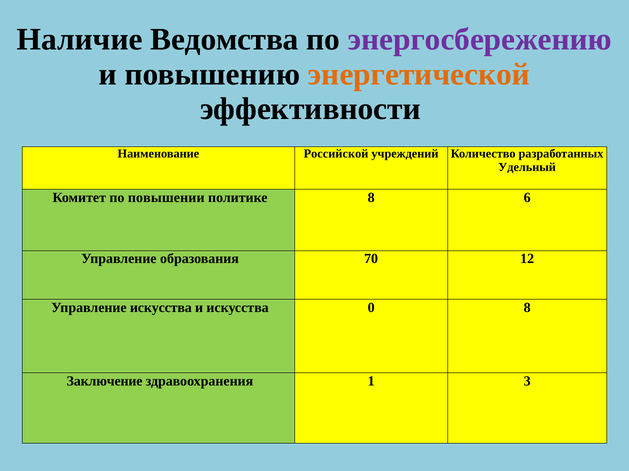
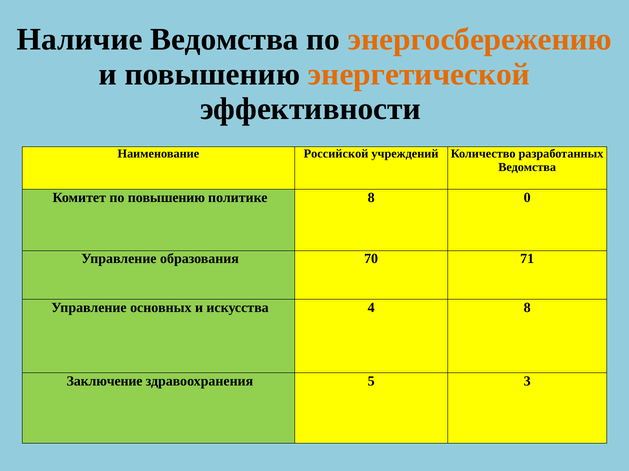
энергосбережению colour: purple -> orange (480, 40)
Удельный: Удельный -> Ведомства (527, 168)
по повышении: повышении -> повышению (166, 198)
6: 6 -> 0 (527, 198)
12: 12 -> 71 (527, 259)
Управление искусства: искусства -> основных (161, 308)
0: 0 -> 4 (371, 308)
1: 1 -> 5 (371, 382)
